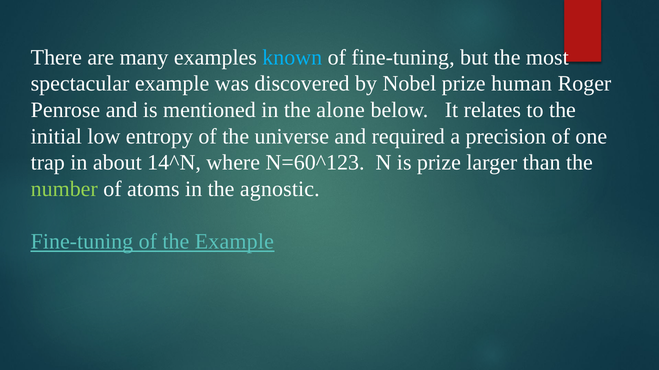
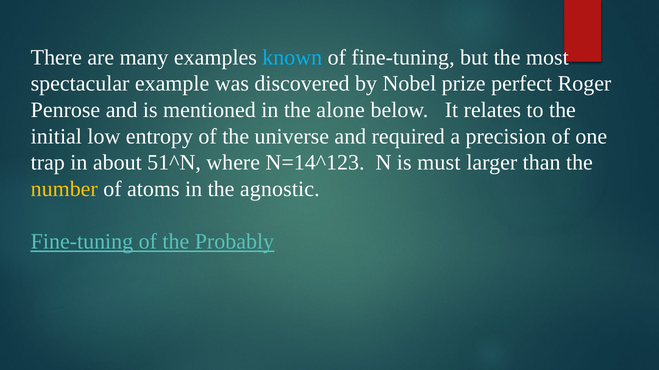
human: human -> perfect (522, 84)
14^N: 14^N -> 51^N (174, 163)
N=60^123: N=60^123 -> N=14^123 (315, 163)
is prize: prize -> must (439, 163)
number colour: light green -> yellow (64, 189)
the Example: Example -> Probably (234, 242)
